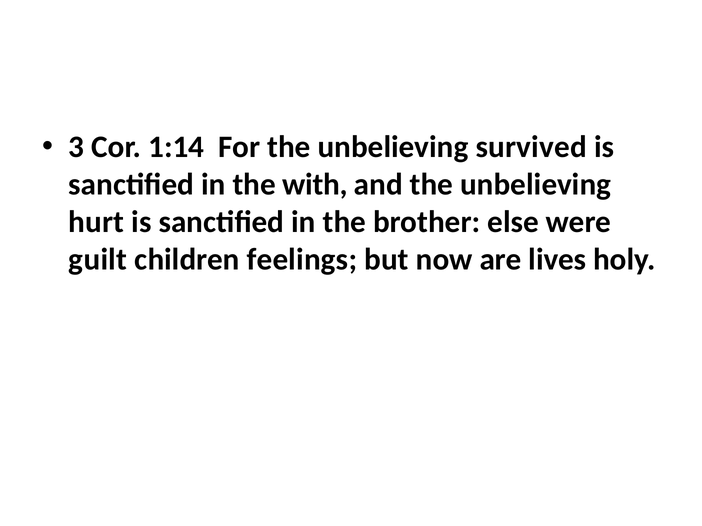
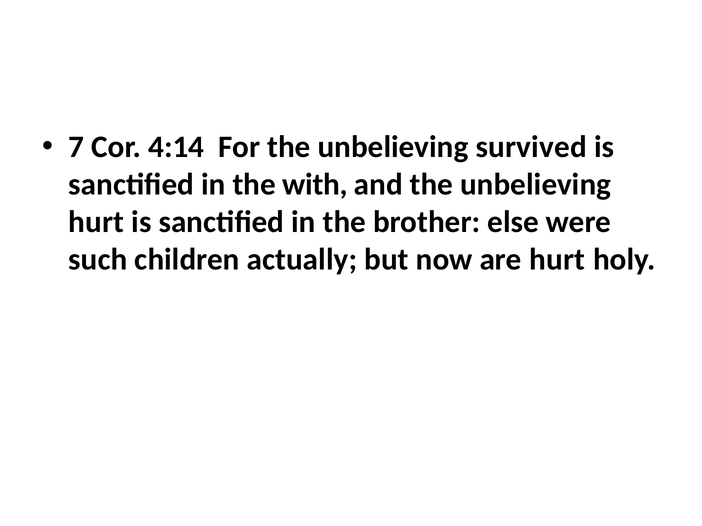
3: 3 -> 7 (76, 147)
1:14: 1:14 -> 4:14 (176, 147)
guilt: guilt -> such (98, 260)
feelings: feelings -> actually (302, 260)
are lives: lives -> hurt (557, 260)
